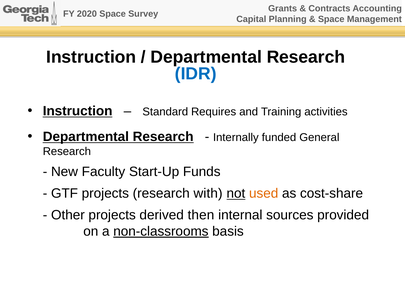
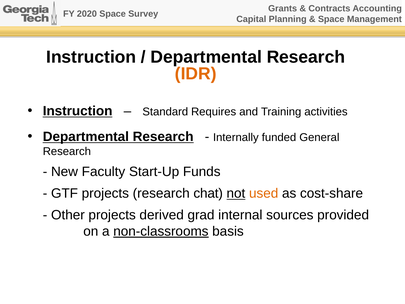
IDR colour: blue -> orange (196, 74)
with: with -> chat (208, 193)
then: then -> grad (201, 215)
